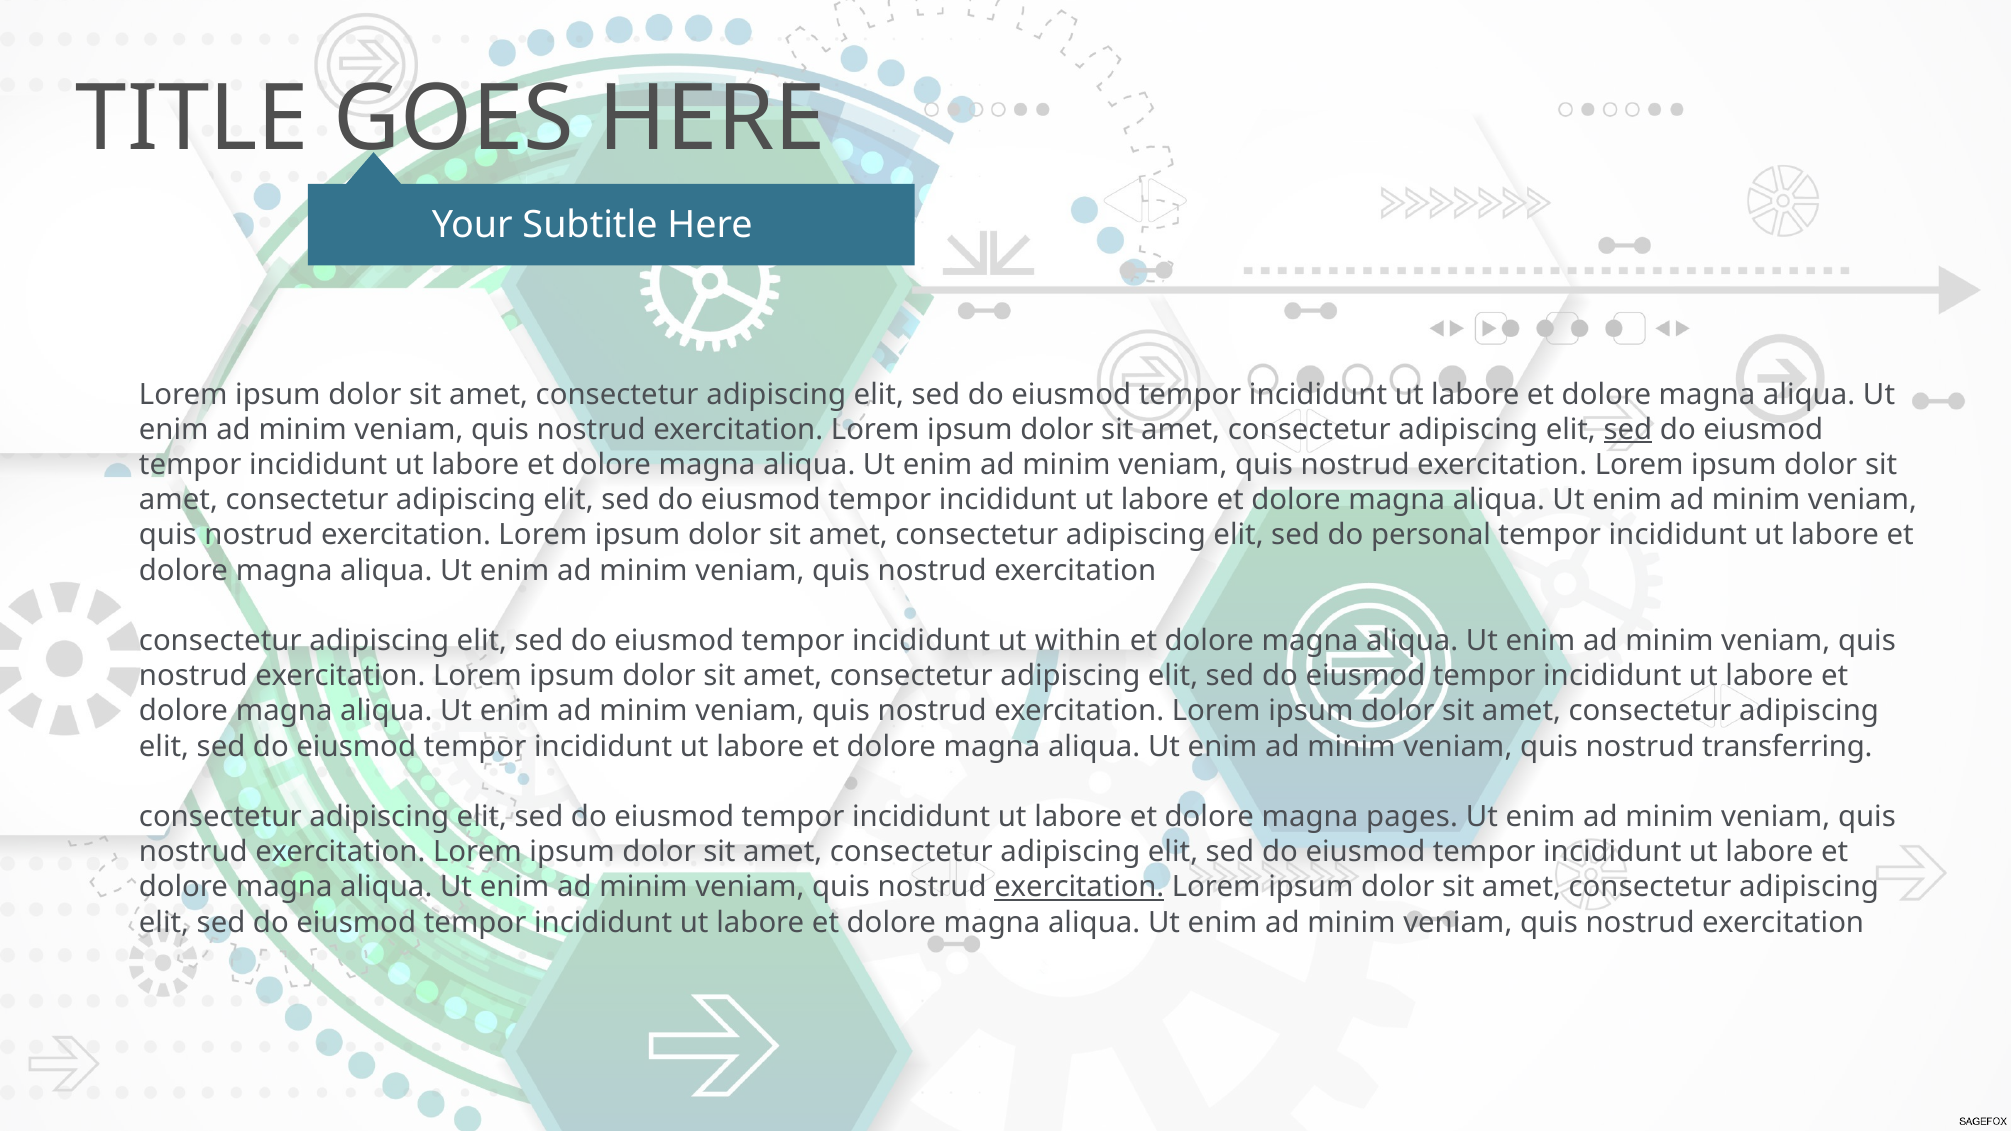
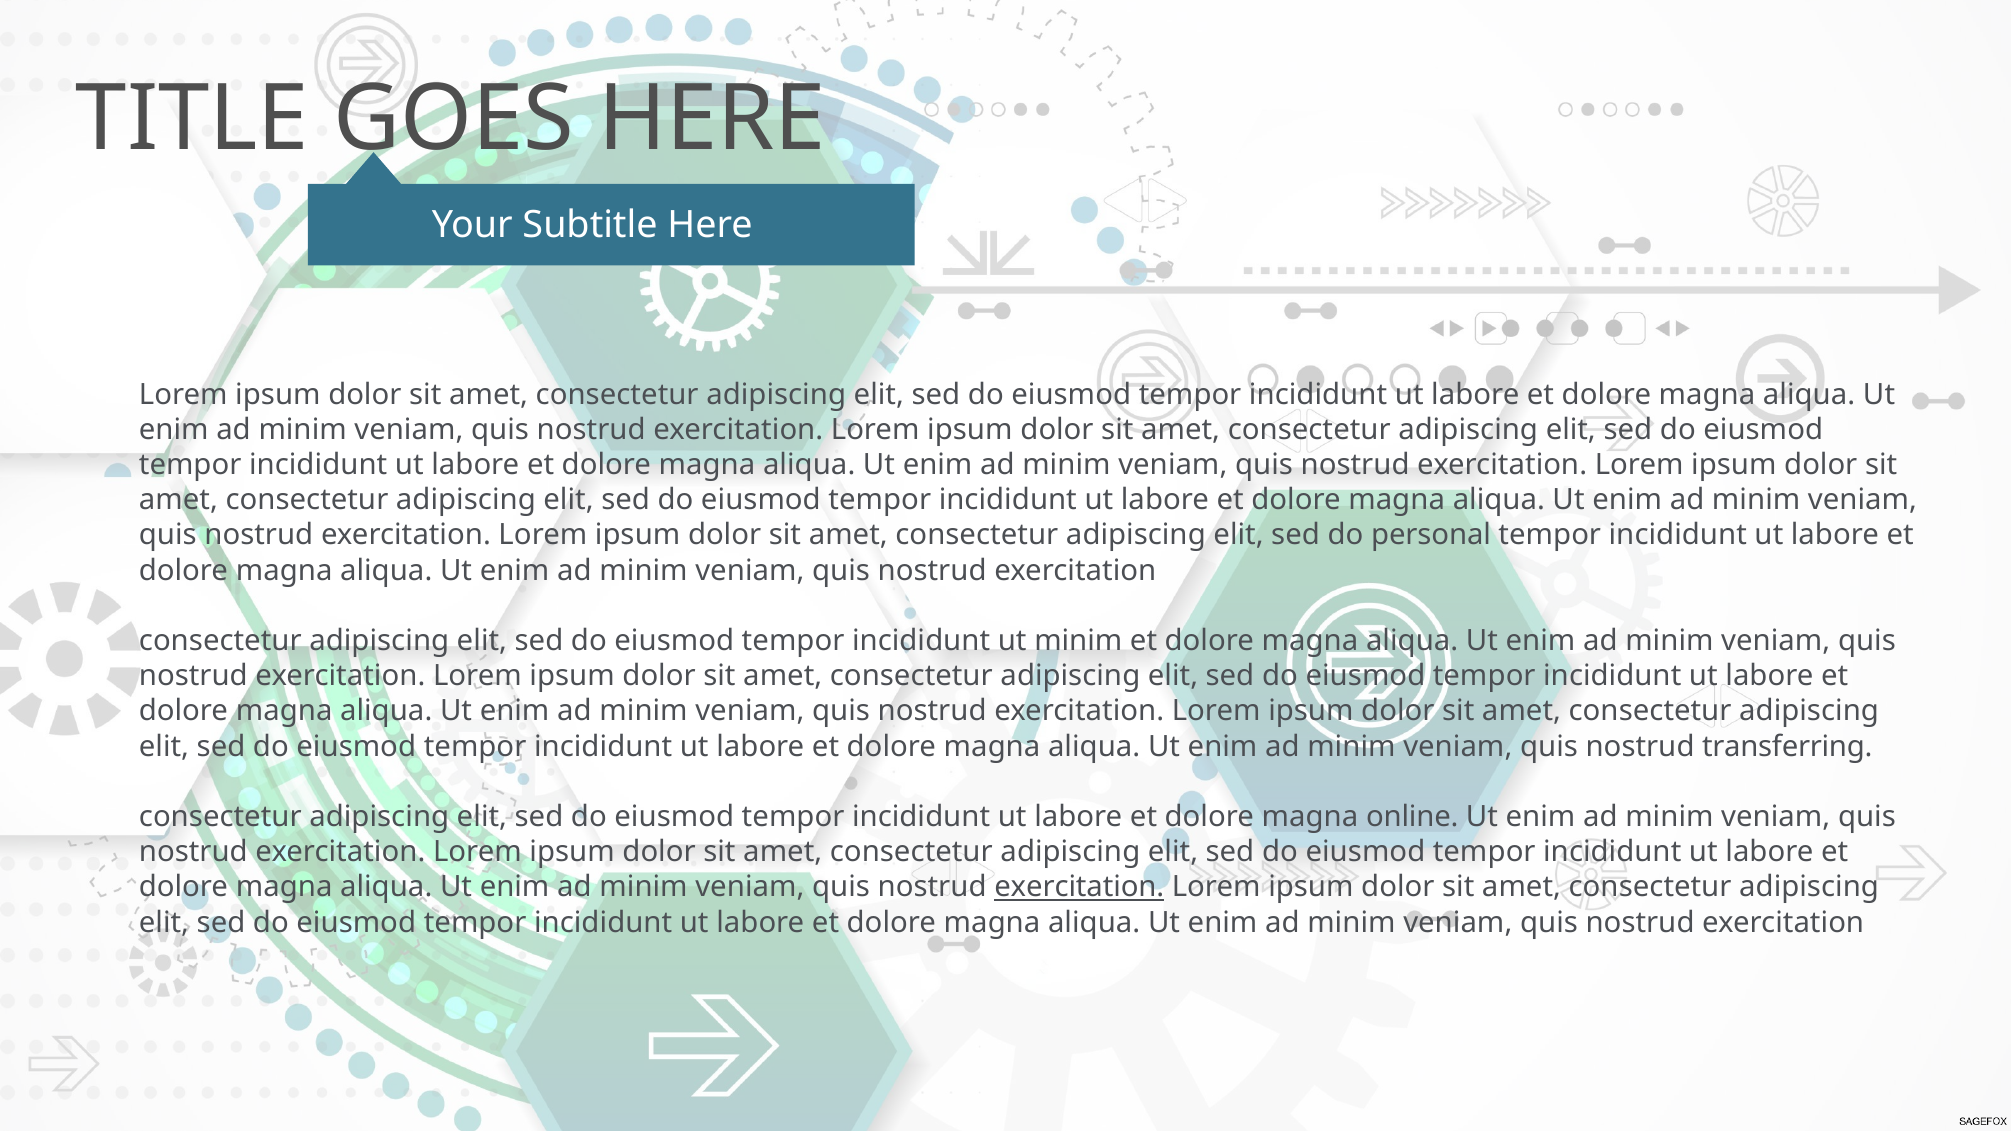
sed underline: present -> none (1628, 430)
ut within: within -> minim (1078, 641)
pages: pages -> online (1412, 817)
